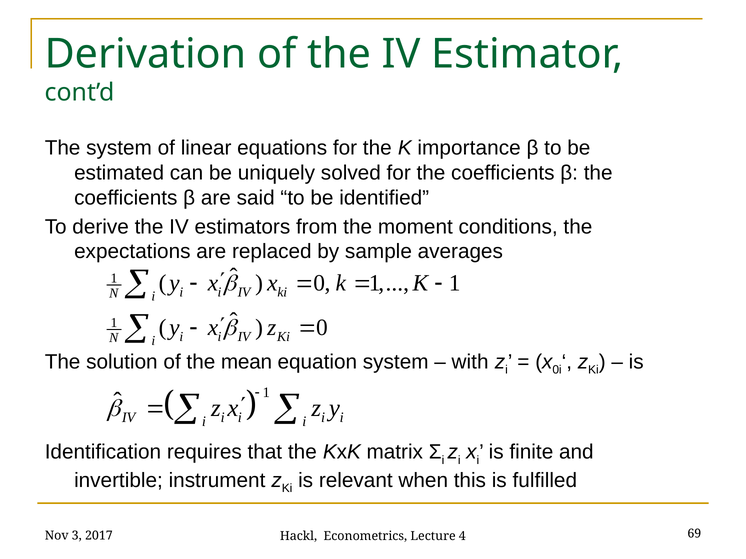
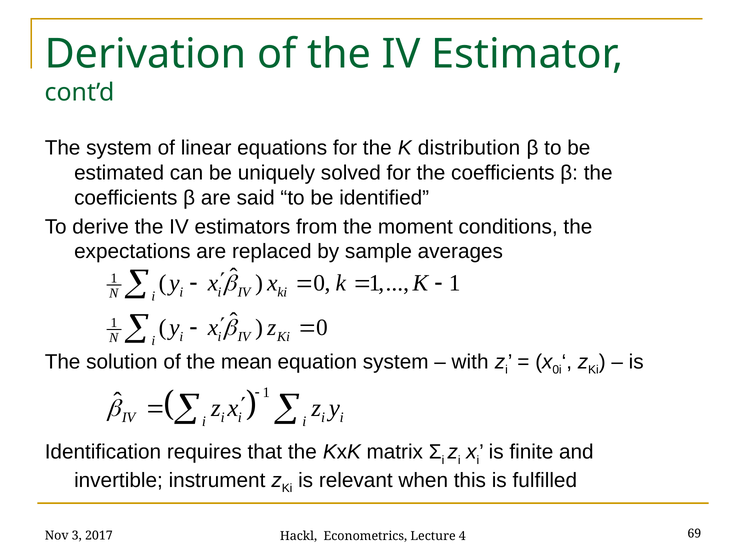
importance: importance -> distribution (469, 148)
